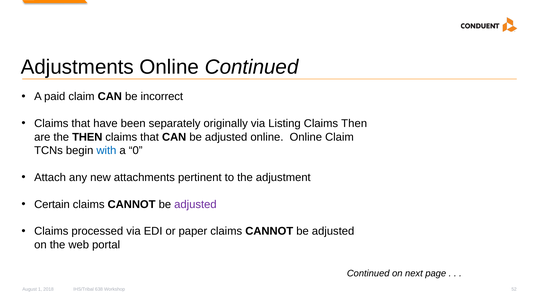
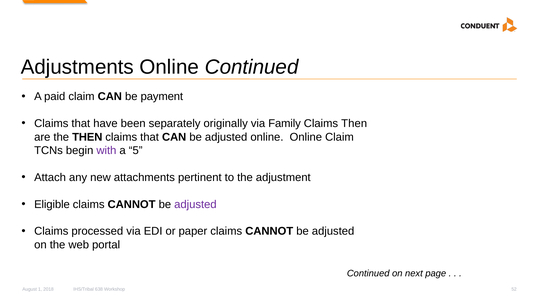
incorrect: incorrect -> payment (162, 96)
Listing: Listing -> Family (285, 123)
with colour: blue -> purple (106, 150)
0: 0 -> 5 (136, 150)
Certain: Certain -> Eligible (52, 204)
